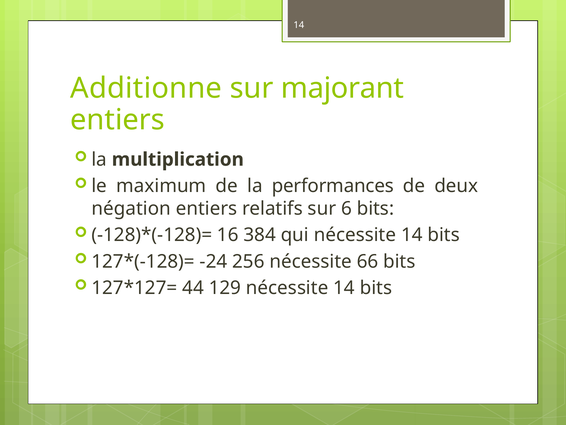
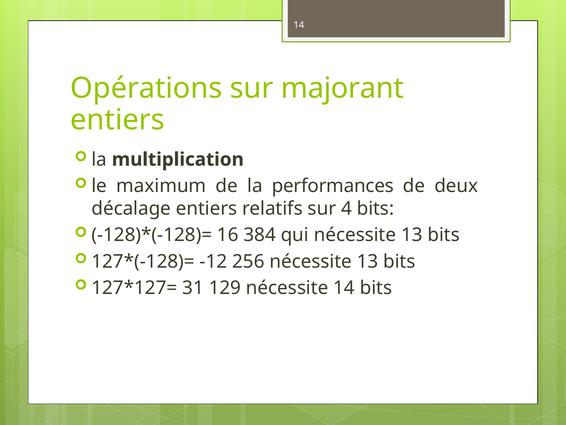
Additionne: Additionne -> Opérations (146, 88)
négation: négation -> décalage (131, 208)
6: 6 -> 4 (346, 208)
qui nécessite 14: 14 -> 13 (412, 235)
-24: -24 -> -12 (213, 261)
256 nécessite 66: 66 -> 13 (367, 261)
44: 44 -> 31 (193, 288)
